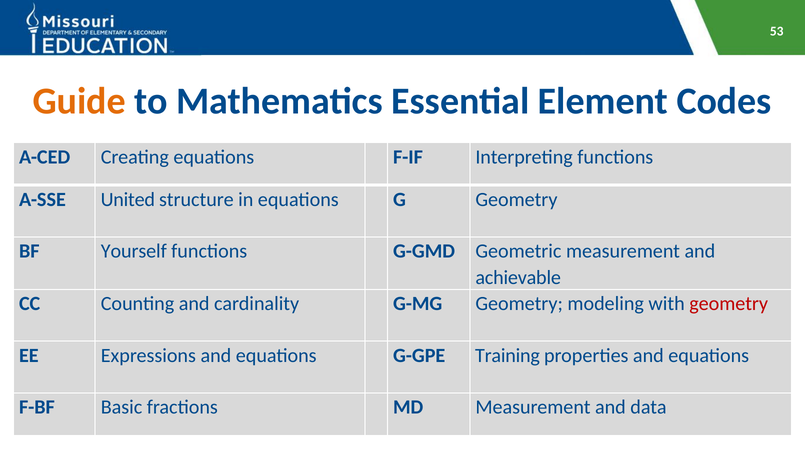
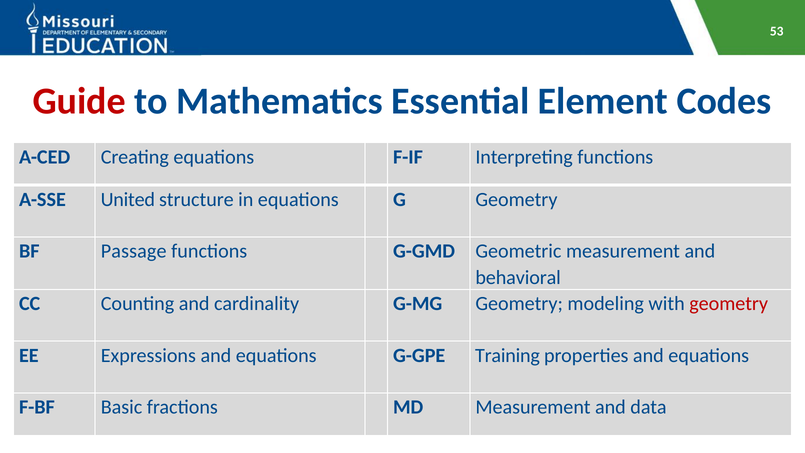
Guide colour: orange -> red (79, 101)
Yourself: Yourself -> Passage (134, 251)
achievable: achievable -> behavioral (518, 277)
